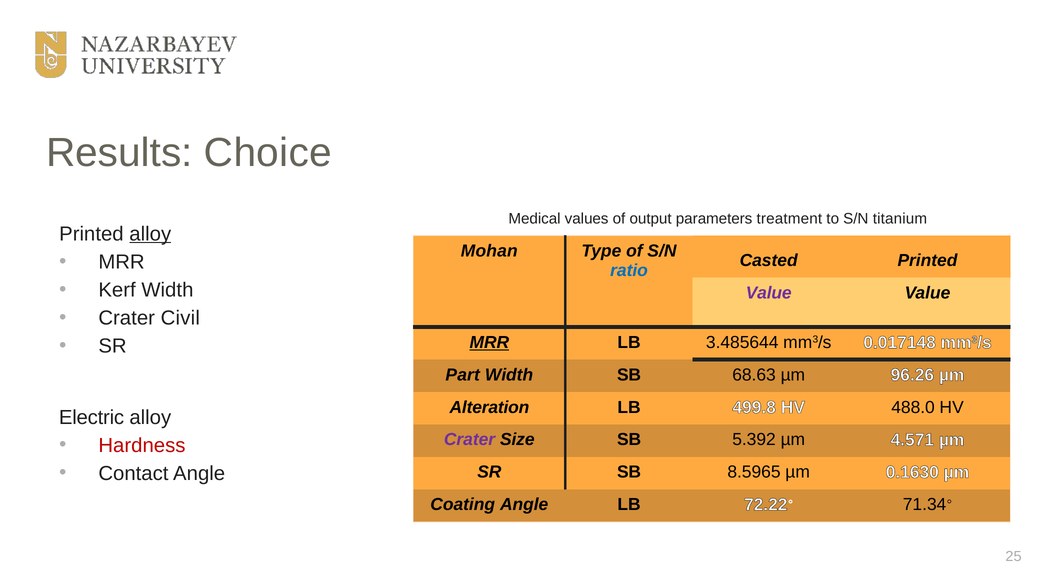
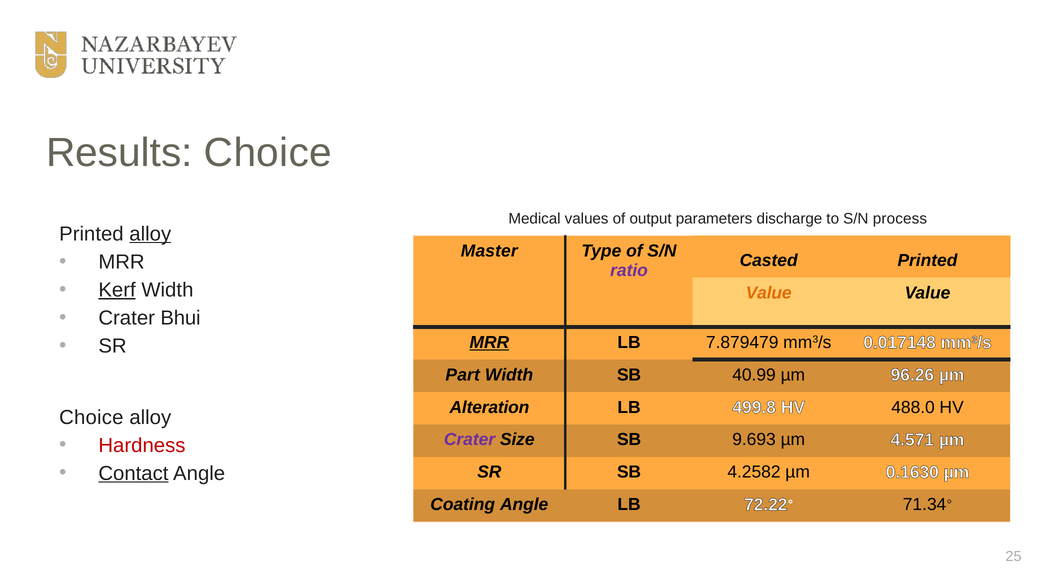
treatment: treatment -> discharge (789, 219)
titanium: titanium -> process (900, 219)
Mohan: Mohan -> Master (489, 251)
ratio colour: blue -> purple (629, 270)
Kerf underline: none -> present (117, 290)
Value colour: purple -> orange (769, 293)
Civil: Civil -> Bhui (180, 318)
3.485644: 3.485644 -> 7.879479 (742, 343)
68.63: 68.63 -> 40.99 (754, 375)
Electric: Electric -> Choice (91, 418)
5.392: 5.392 -> 9.693 (754, 440)
Contact underline: none -> present (133, 474)
8.5965: 8.5965 -> 4.2582 (754, 472)
